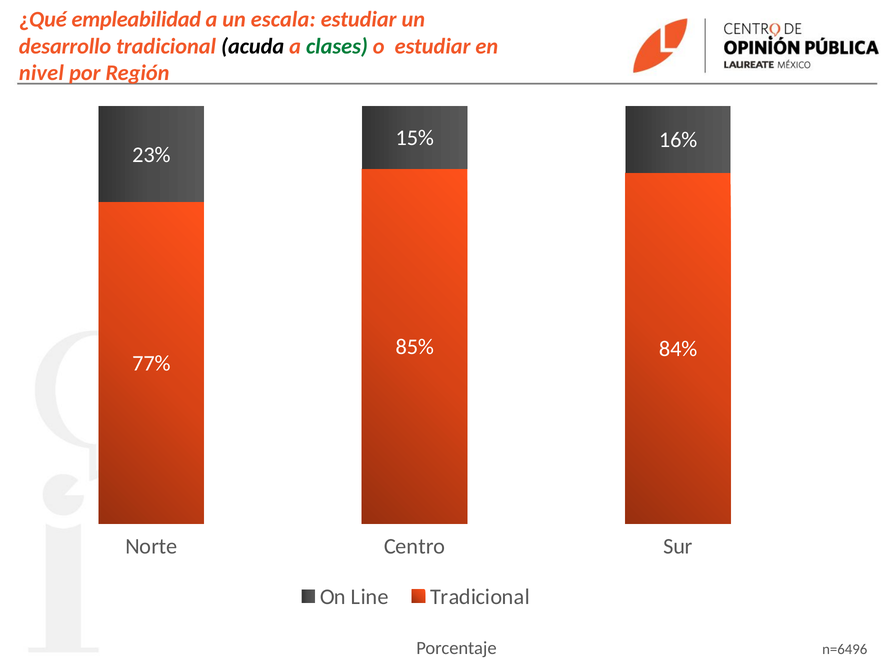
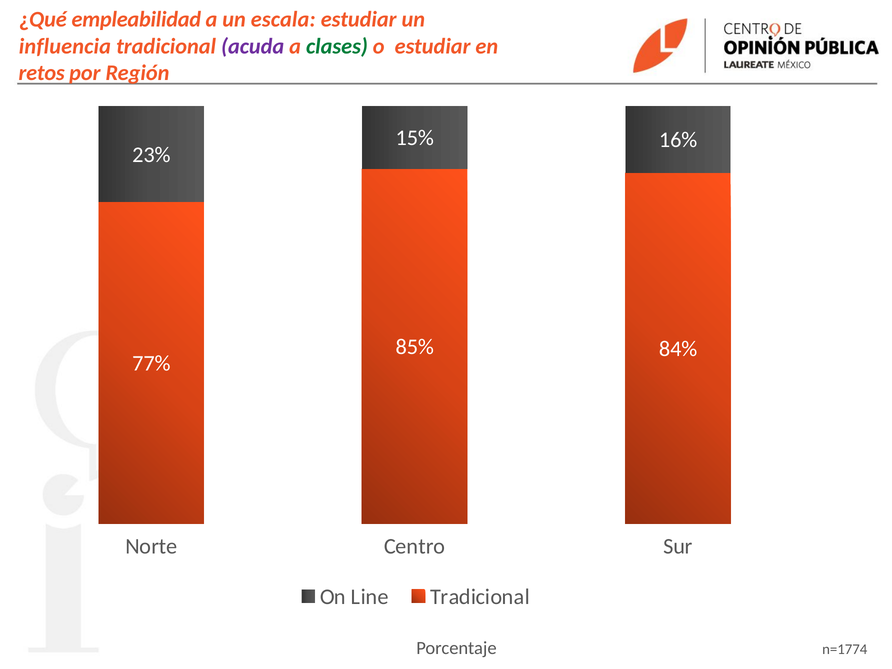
desarrollo: desarrollo -> influencia (65, 46)
acuda colour: black -> purple (253, 46)
nivel: nivel -> retos (42, 73)
n=6496: n=6496 -> n=1774 (845, 649)
